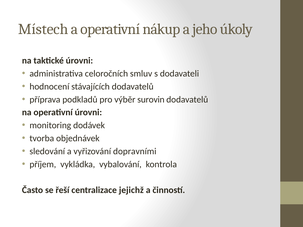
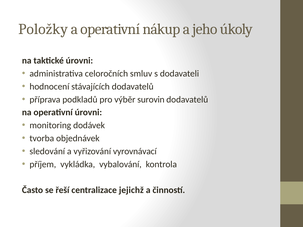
Místech: Místech -> Položky (43, 29)
dopravními: dopravními -> vyrovnávací (135, 151)
